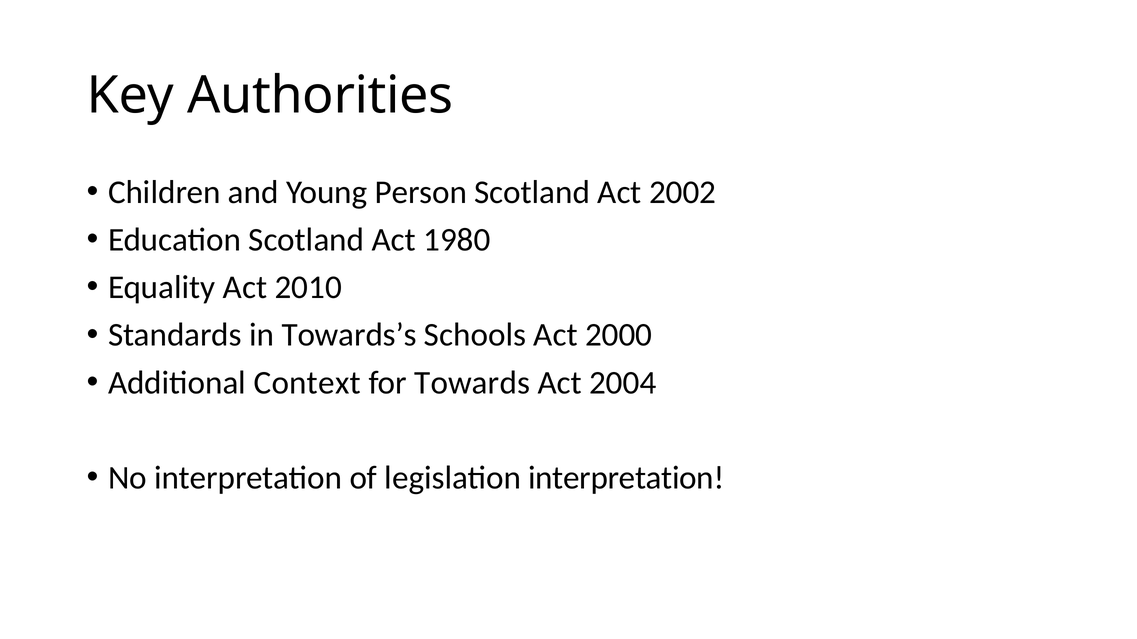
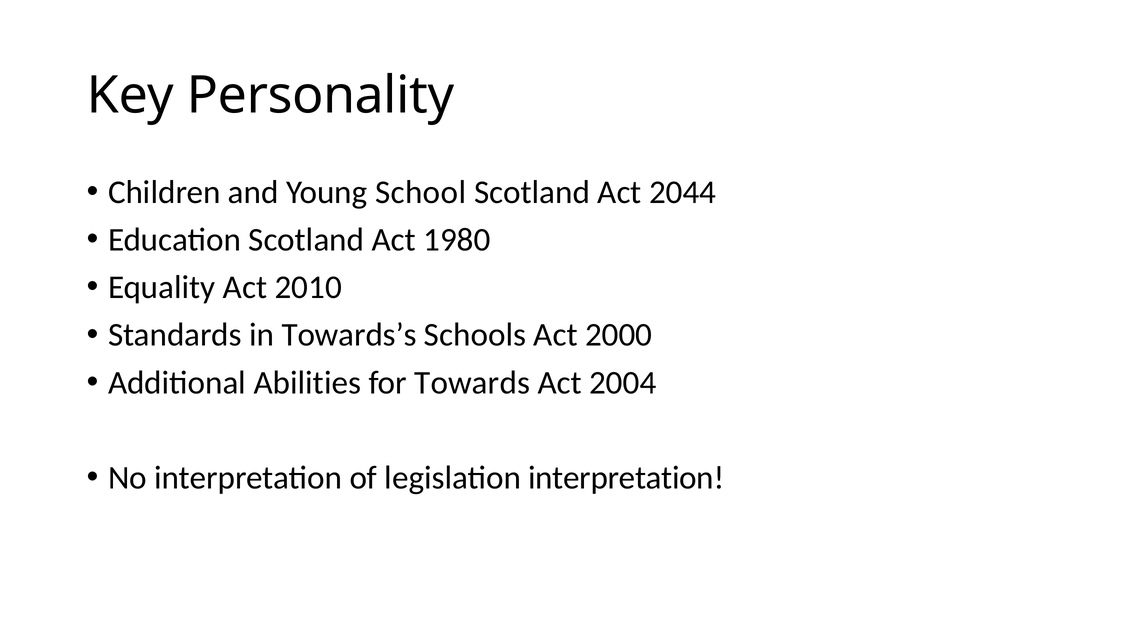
Authorities: Authorities -> Personality (320, 96)
Person: Person -> School (421, 192)
2002: 2002 -> 2044 (683, 192)
Context: Context -> Abilities (307, 383)
